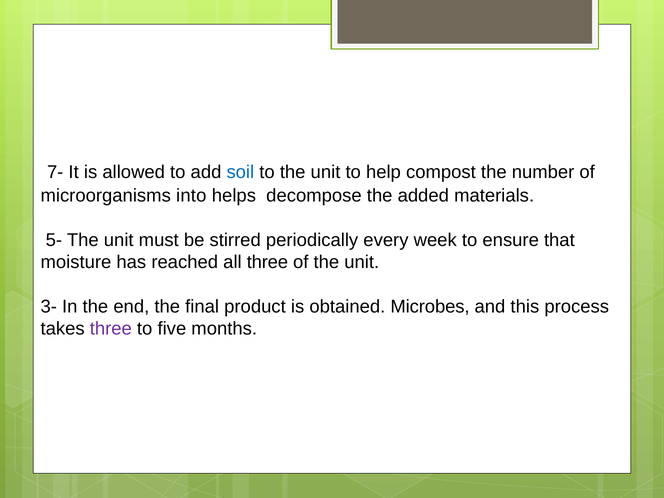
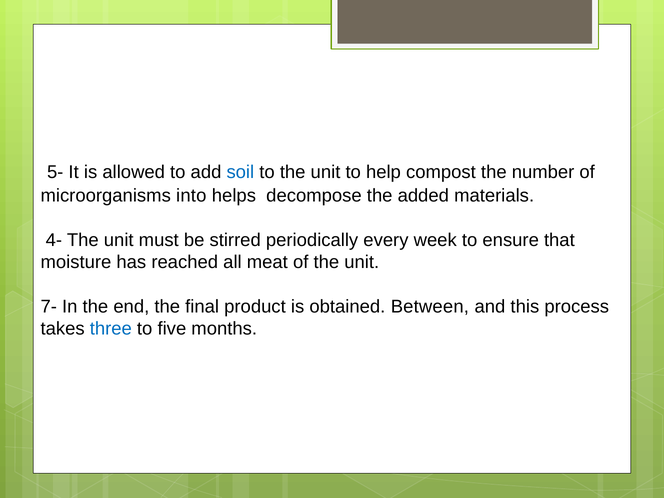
7-: 7- -> 5- (55, 172)
5-: 5- -> 4- (54, 240)
all three: three -> meat (267, 262)
3-: 3- -> 7- (49, 307)
Microbes: Microbes -> Between (430, 307)
three colour: purple -> blue (111, 329)
